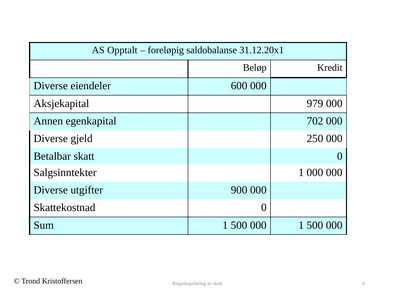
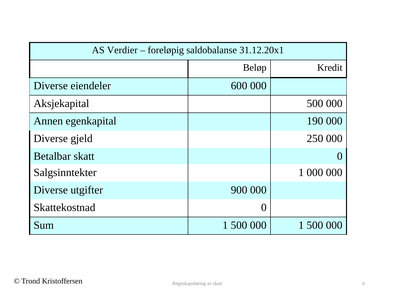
Opptalt: Opptalt -> Verdier (122, 50)
Aksjekapital 979: 979 -> 500 (315, 103)
702: 702 -> 190 (315, 121)
